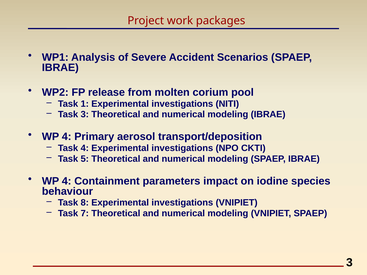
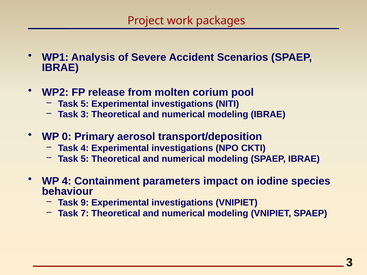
1: 1 -> 5 (85, 104)
4: 4 -> 0 (67, 137)
8: 8 -> 9 (85, 203)
